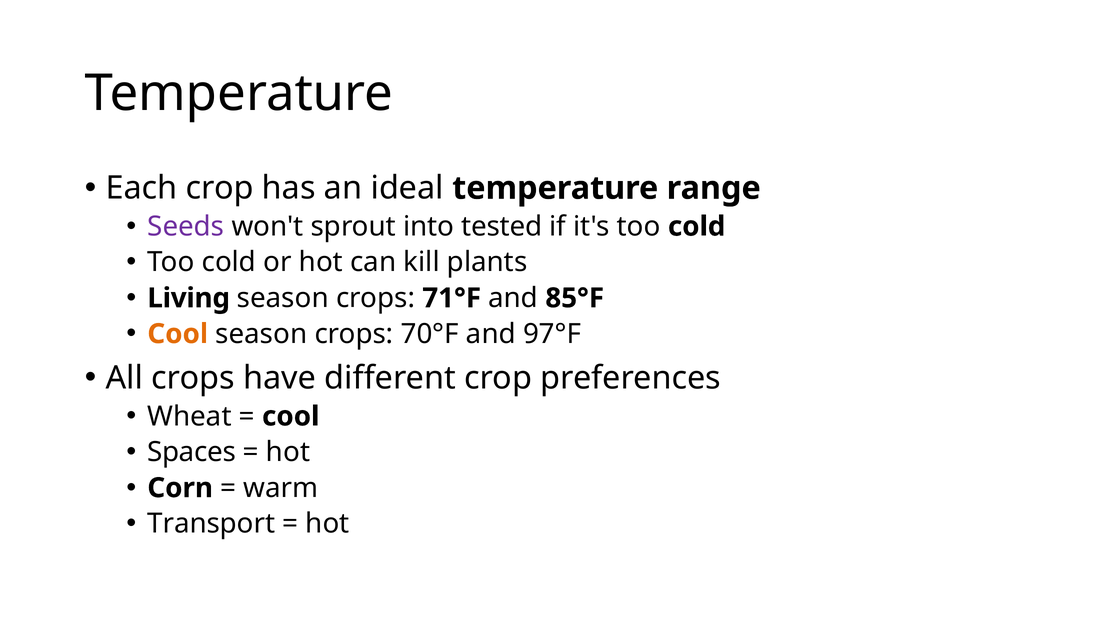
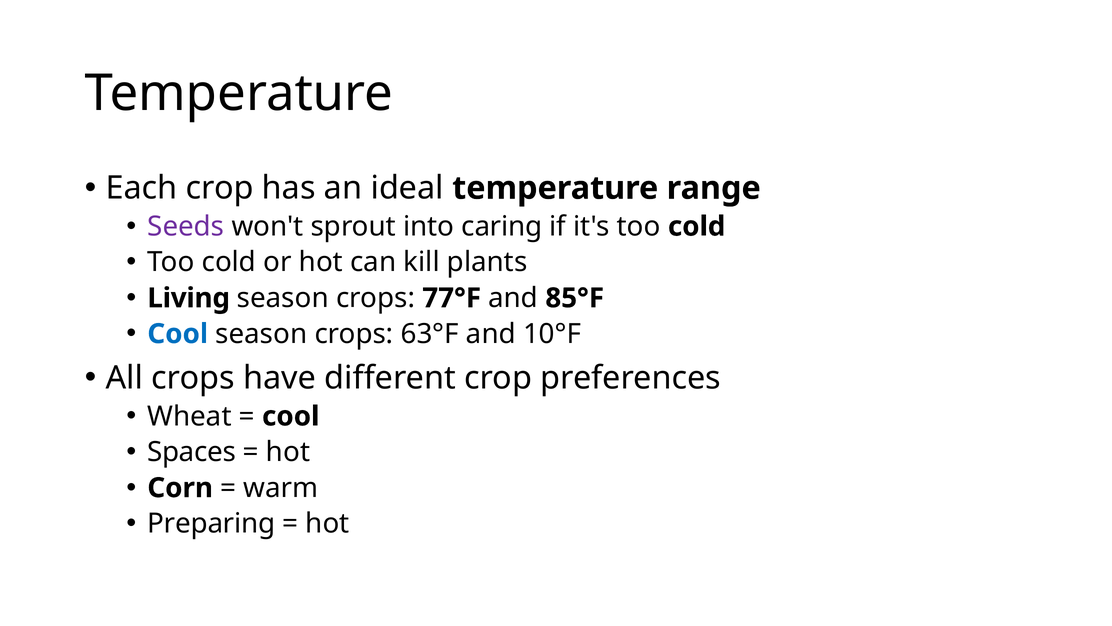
tested: tested -> caring (502, 226)
71°F: 71°F -> 77°F (452, 298)
Cool colour: orange -> blue (178, 334)
70°F: 70°F -> 63°F (430, 334)
97°F: 97°F -> 10°F (552, 334)
Transport: Transport -> Preparing (211, 523)
